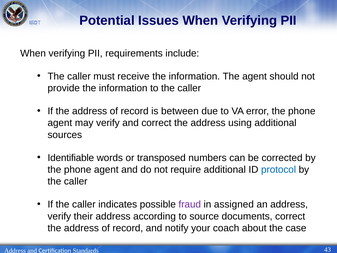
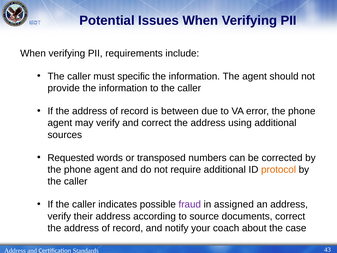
receive: receive -> specific (134, 76)
Identifiable: Identifiable -> Requested (71, 158)
protocol colour: blue -> orange (279, 169)
